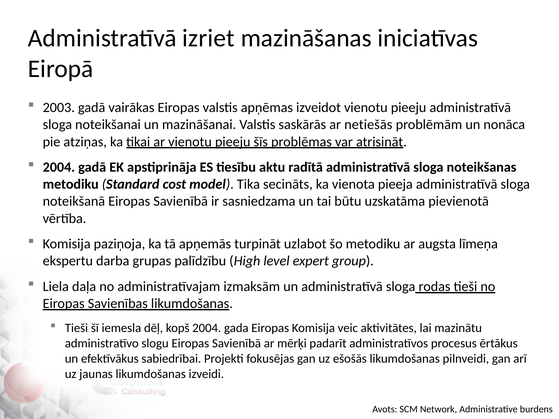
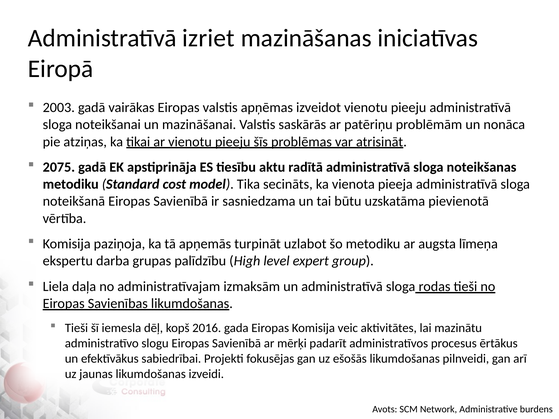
netiešās: netiešās -> patēriņu (368, 125)
2004: 2004 -> 2075 (59, 167)
kopš 2004: 2004 -> 2016 (207, 328)
